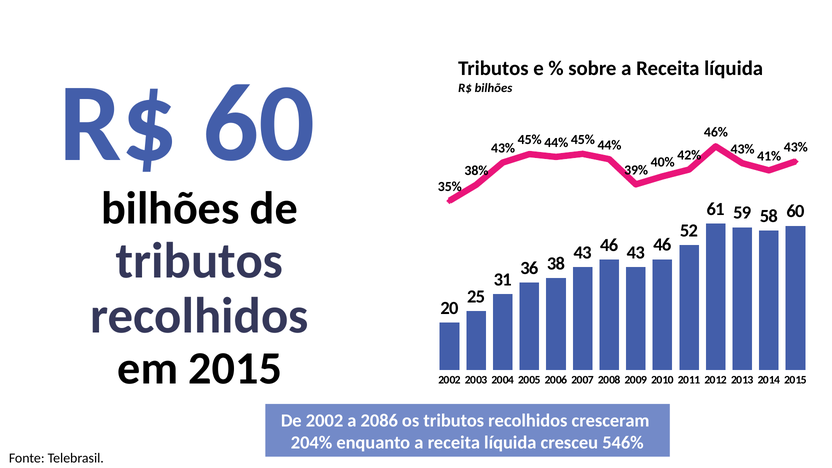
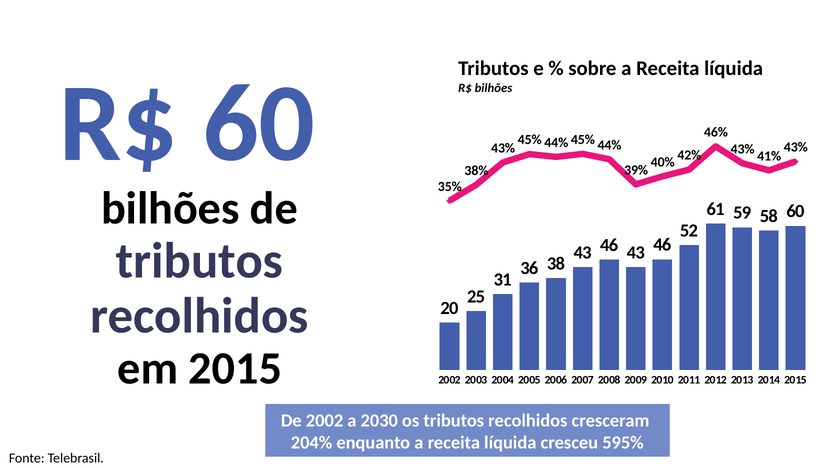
2086: 2086 -> 2030 (379, 421)
546%: 546% -> 595% (623, 443)
